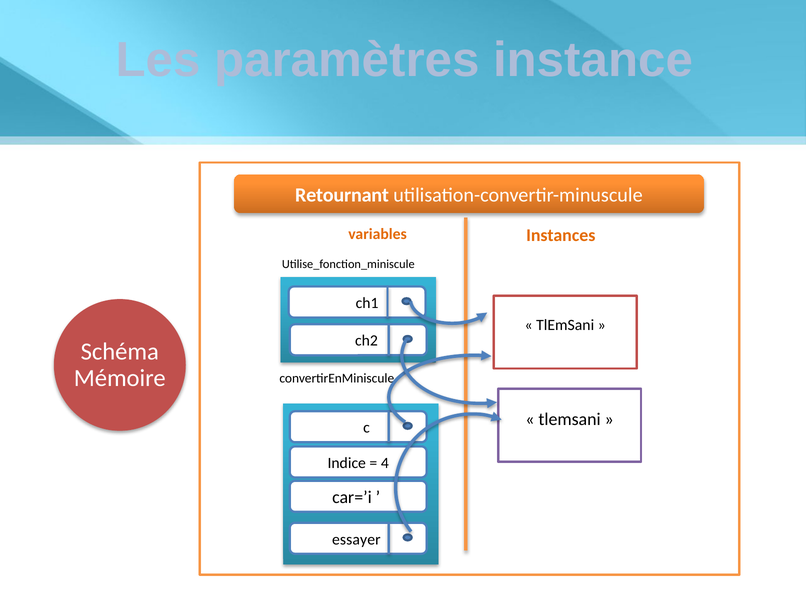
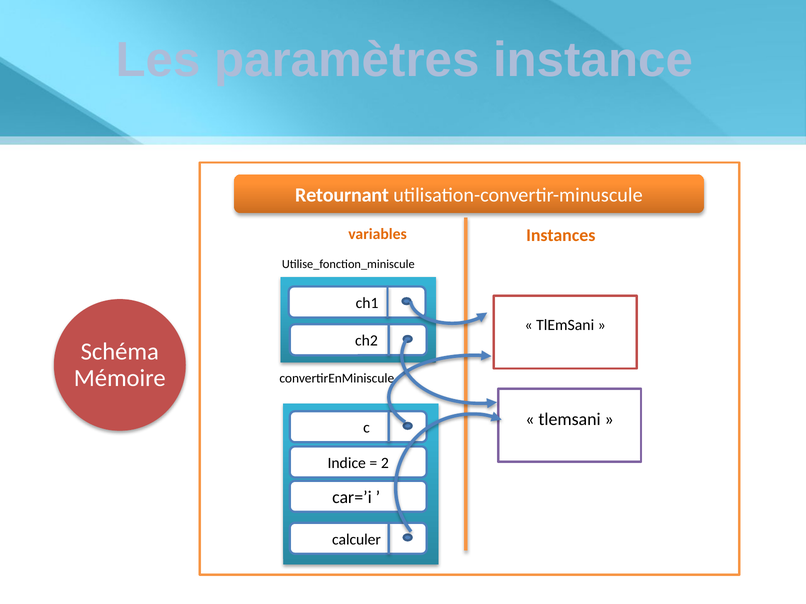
4: 4 -> 2 (385, 463)
essayer: essayer -> calculer (356, 540)
